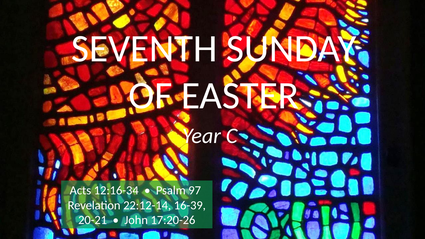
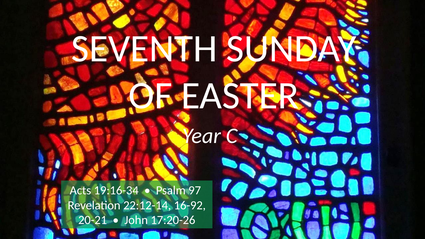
12:16-34: 12:16-34 -> 19:16-34 (116, 190)
16-39: 16-39 -> 16-92 (190, 205)
